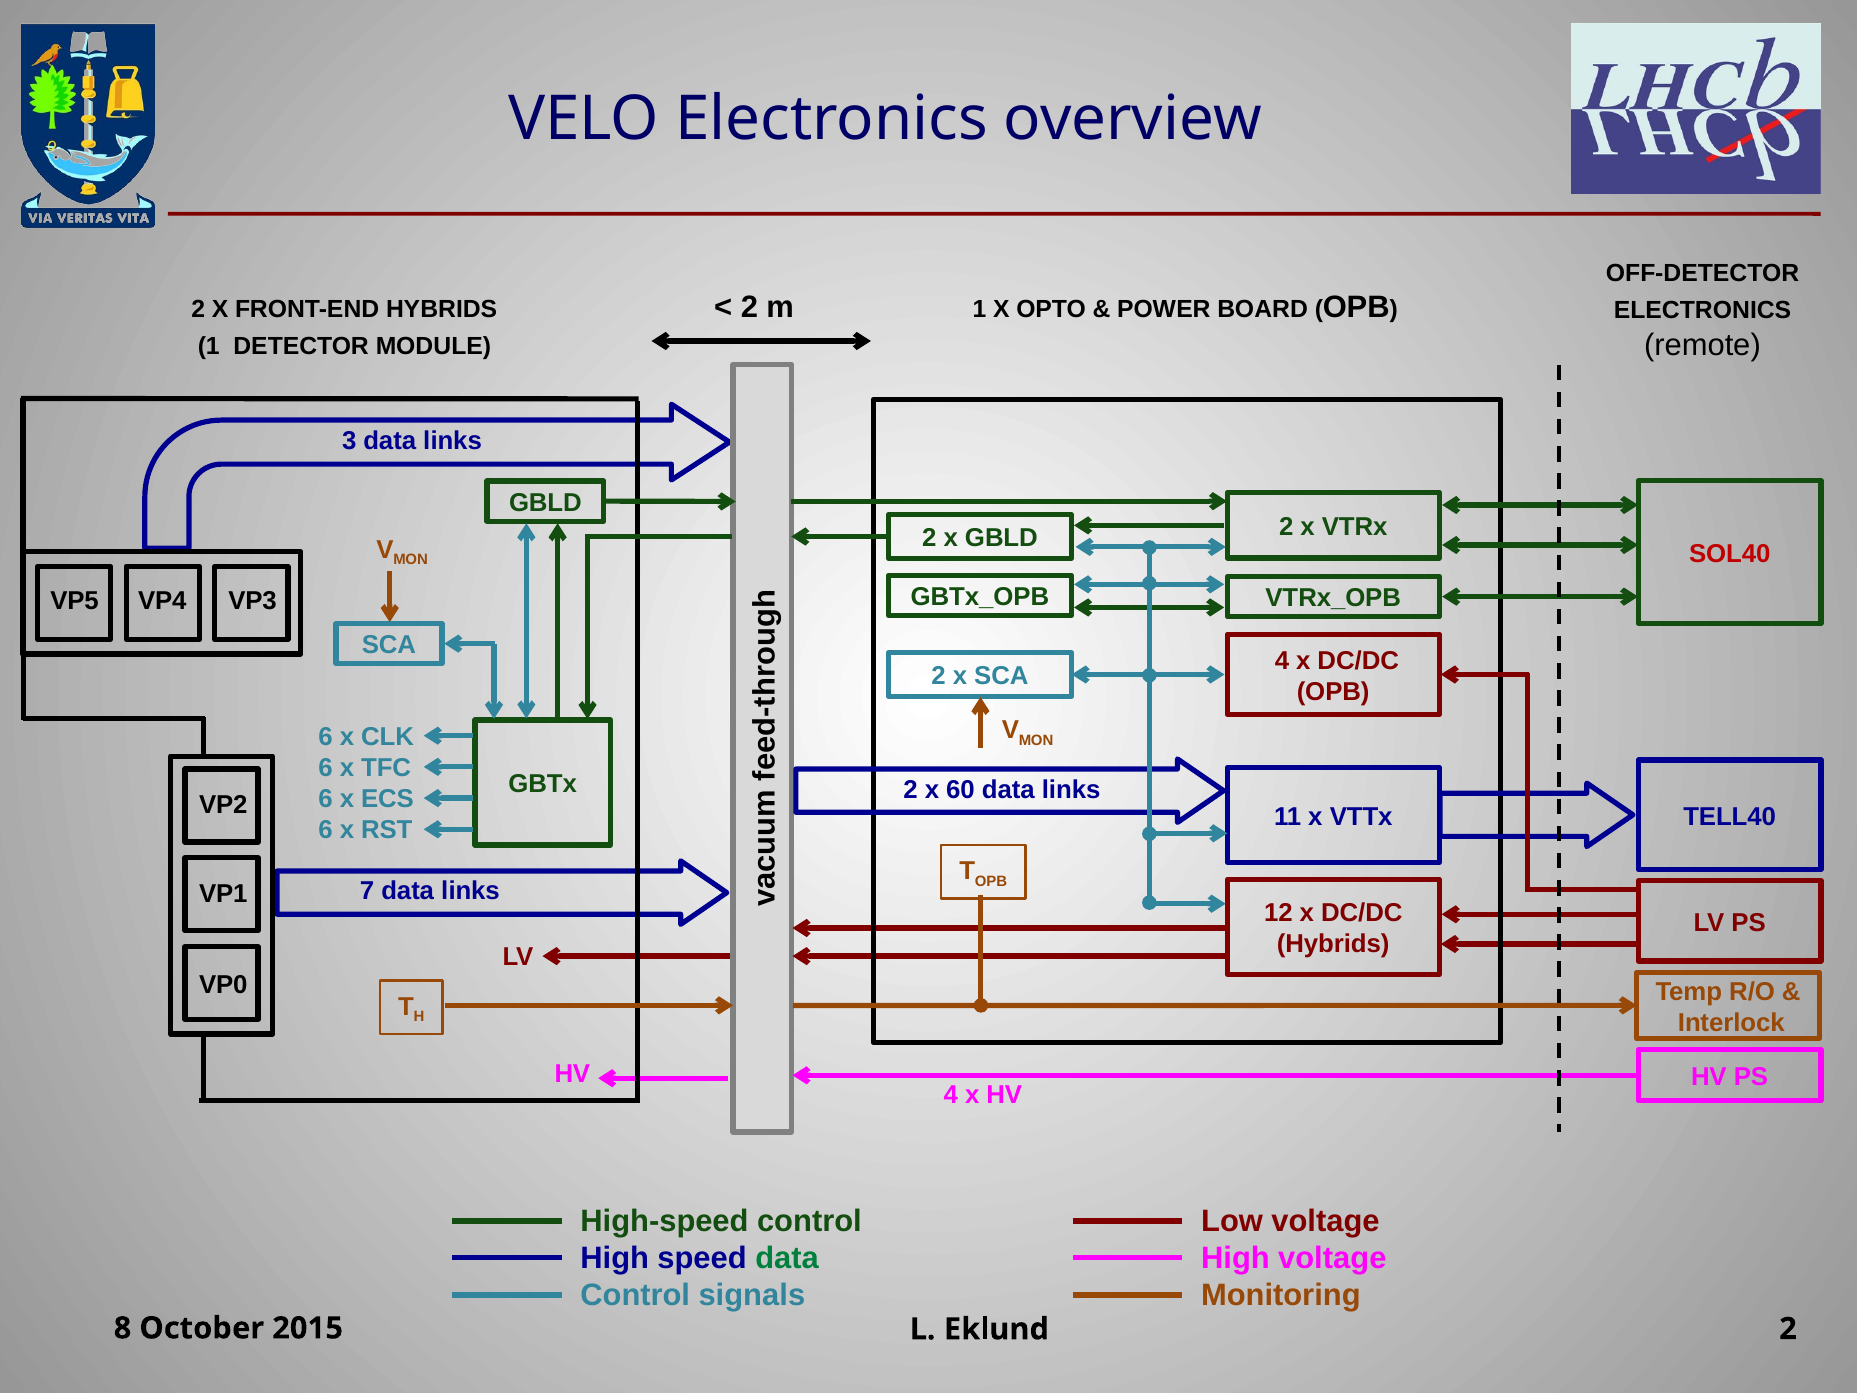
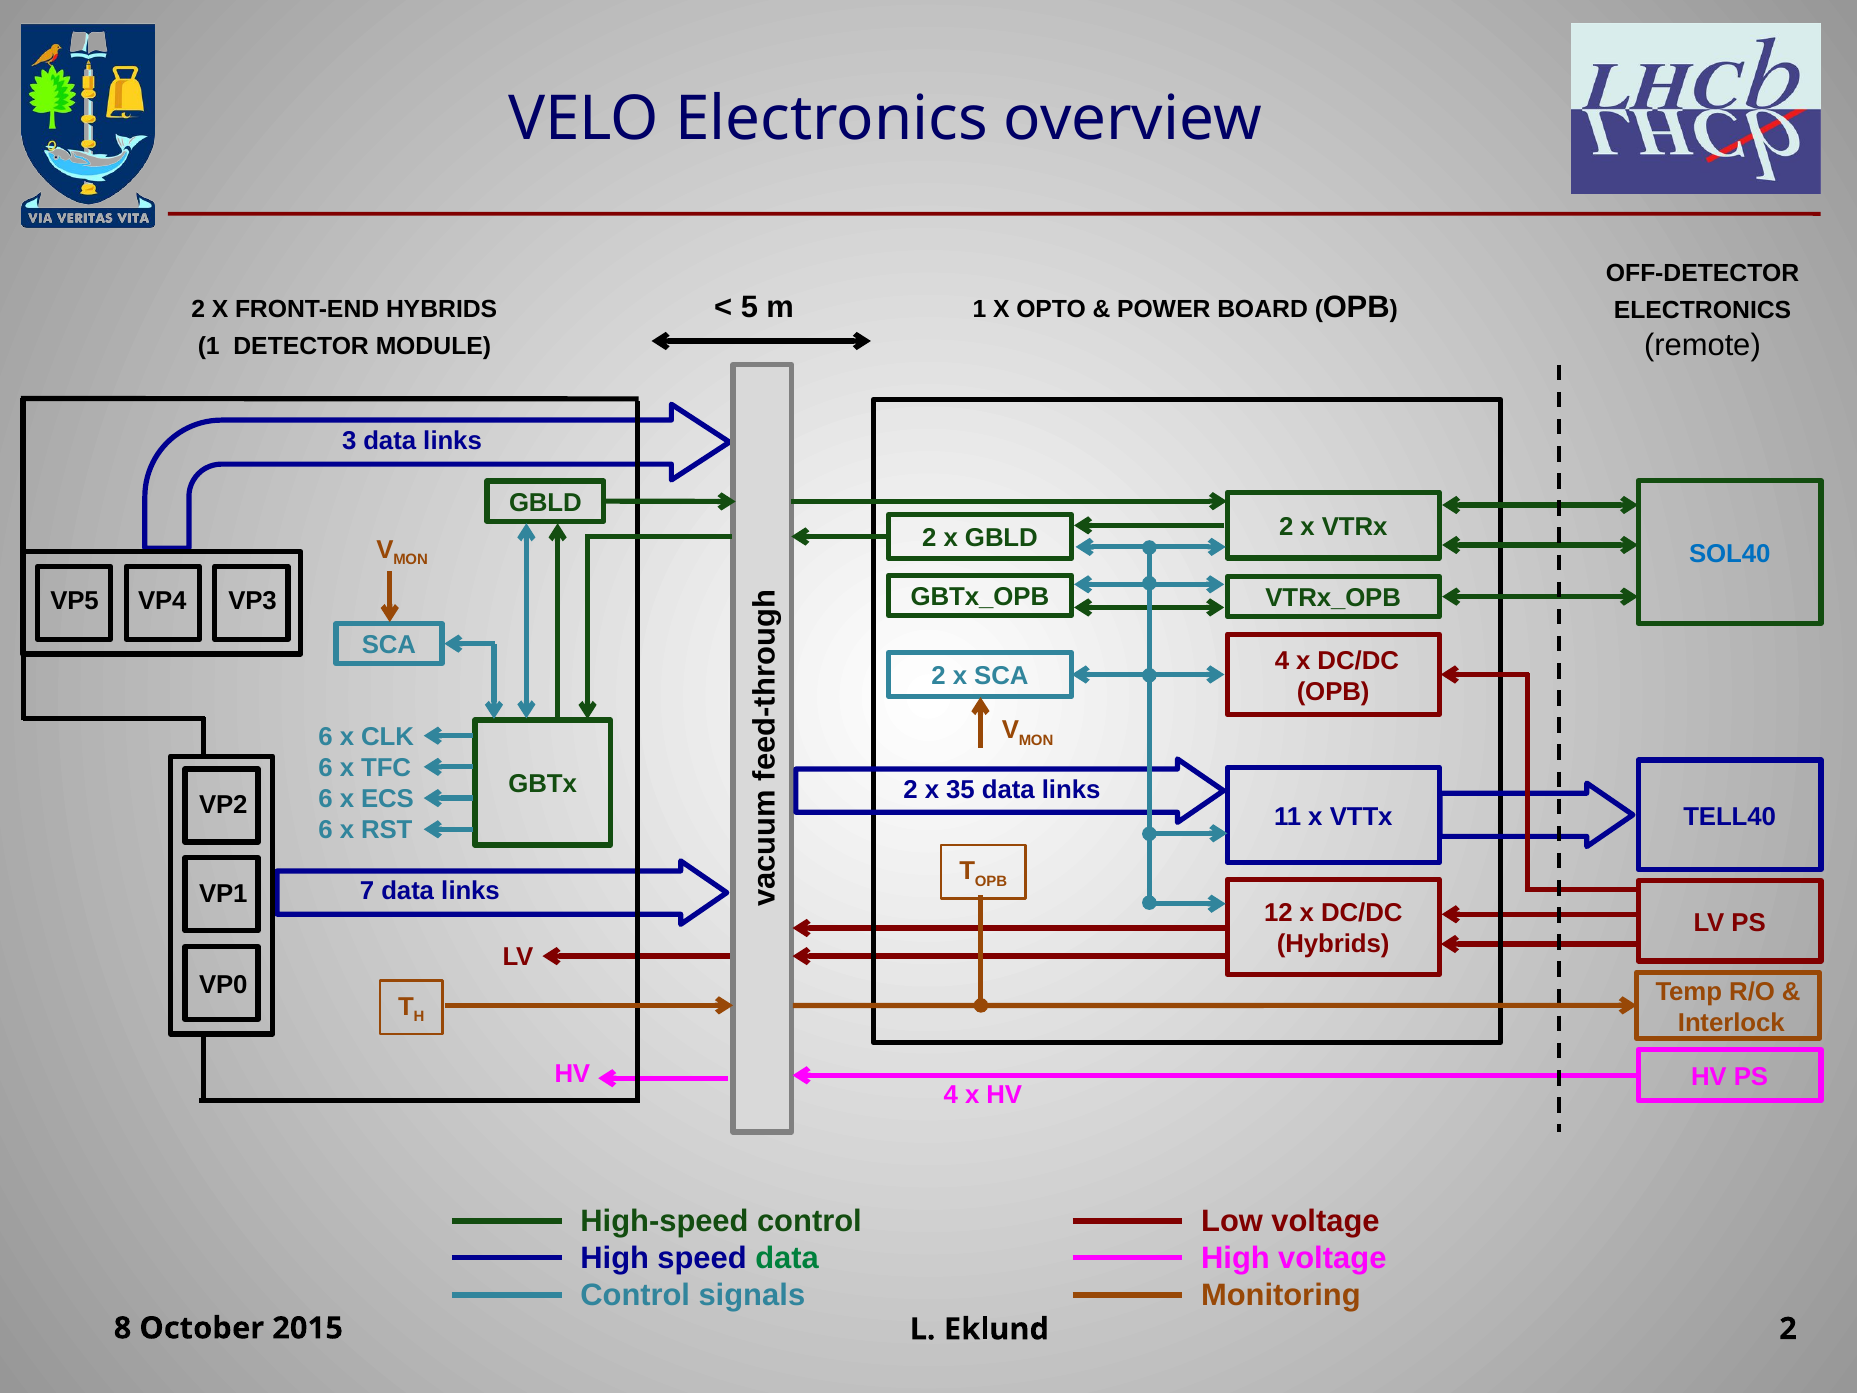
2: 2 -> 5 (749, 307)
SOL40 colour: red -> blue (1730, 554)
60: 60 -> 35 (960, 790)
